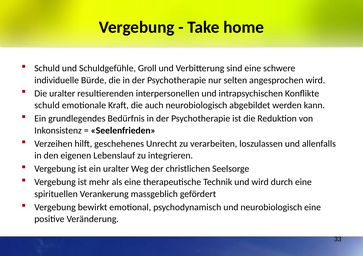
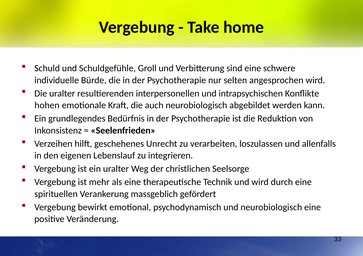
schuld: schuld -> hohen (47, 105)
